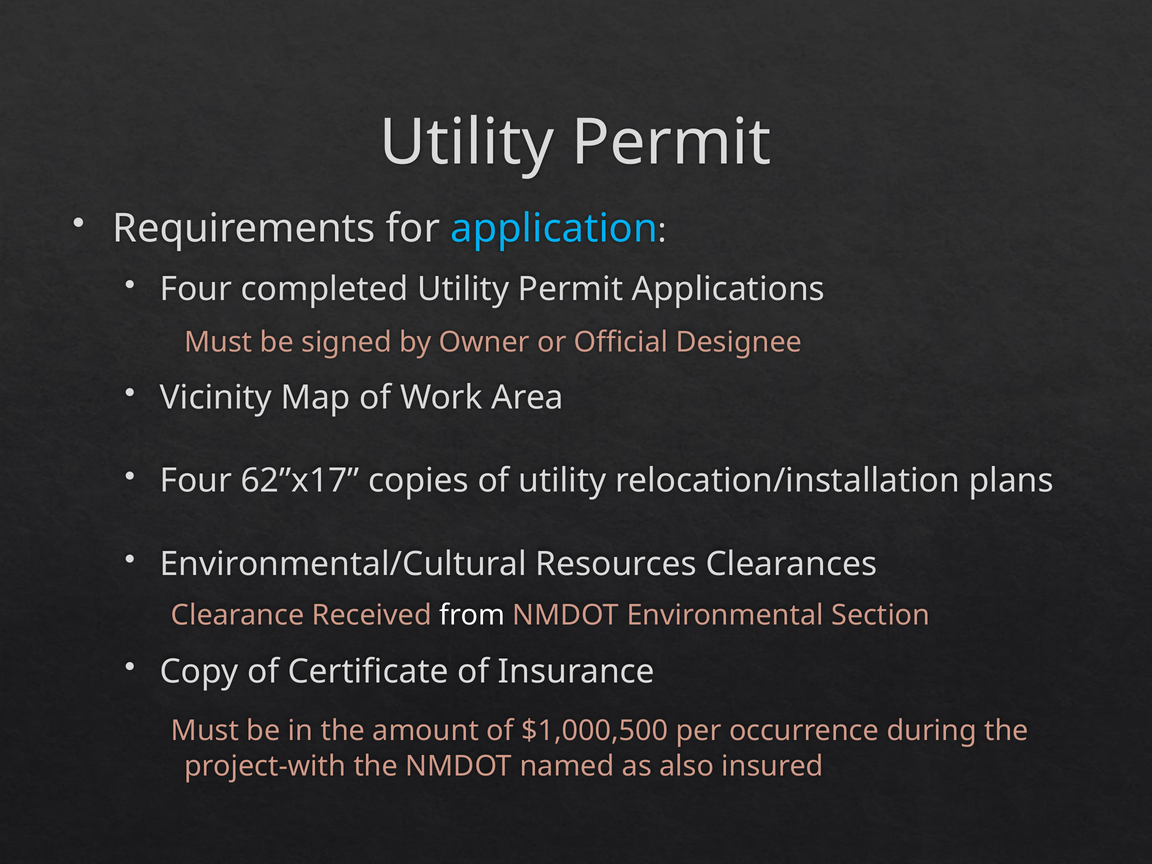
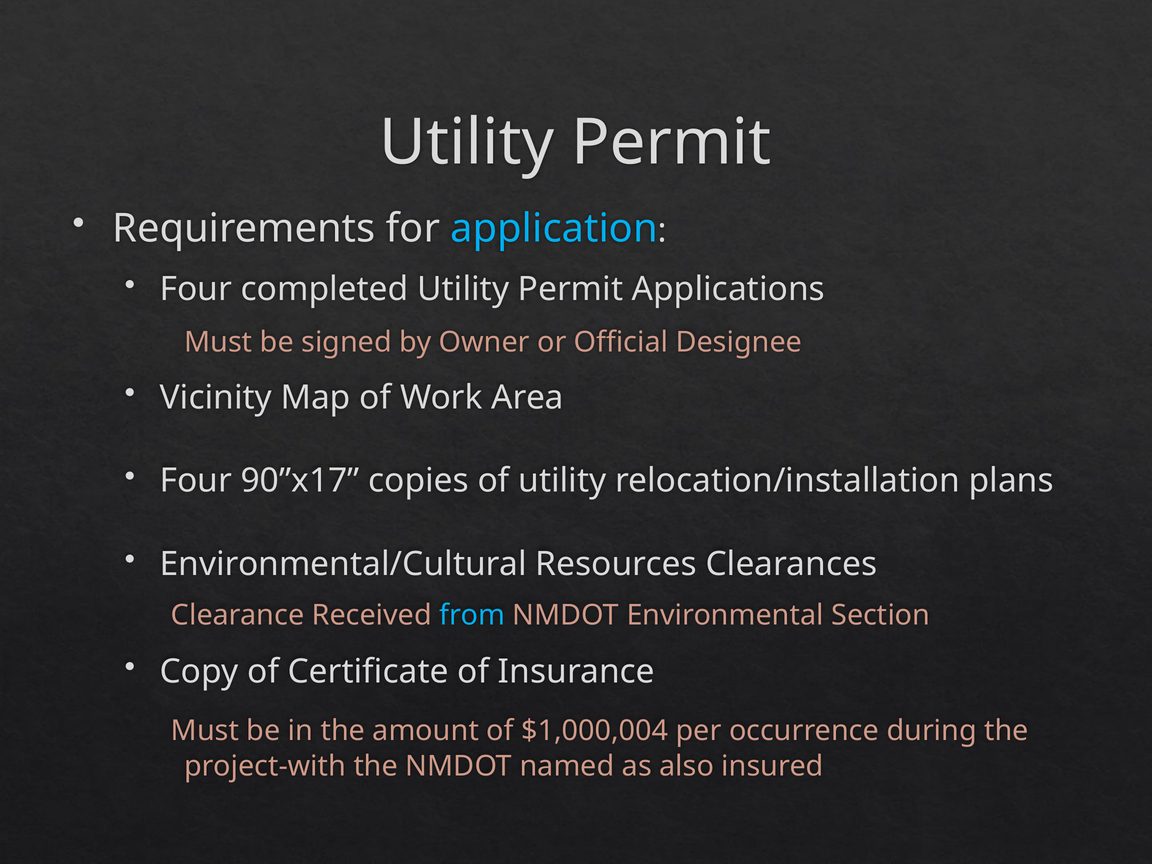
62”x17: 62”x17 -> 90”x17 (300, 481)
from colour: white -> light blue (472, 615)
$1,000,500: $1,000,500 -> $1,000,004 (595, 731)
